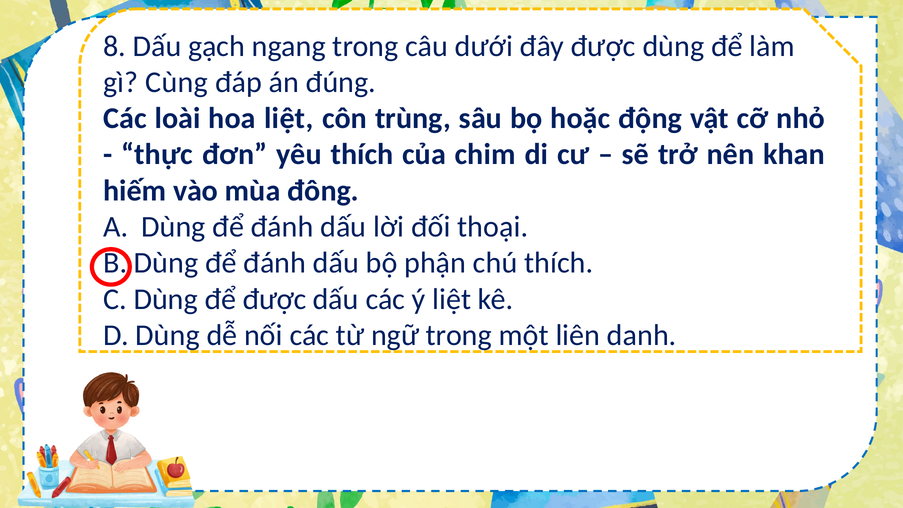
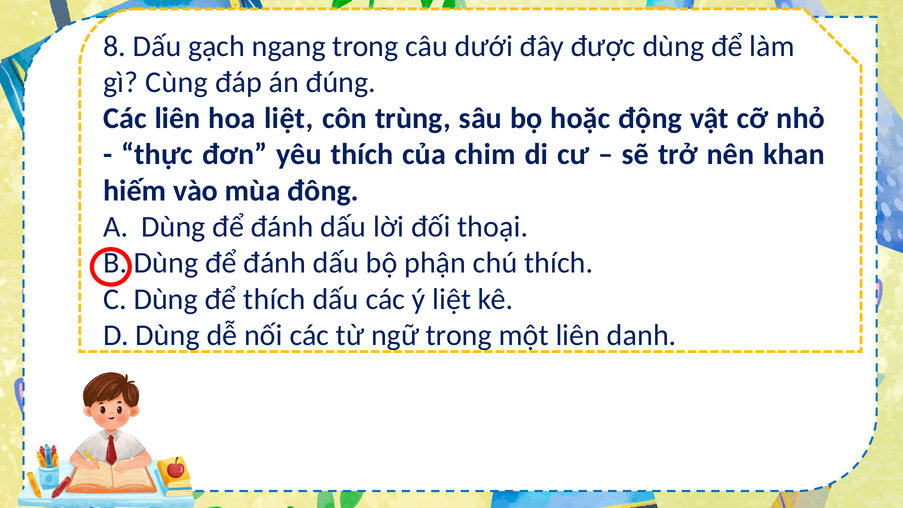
Các loài: loài -> liên (178, 118)
để được: được -> thích (274, 299)
